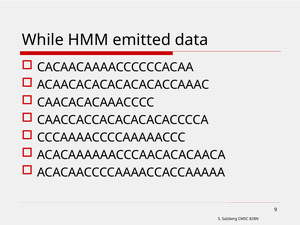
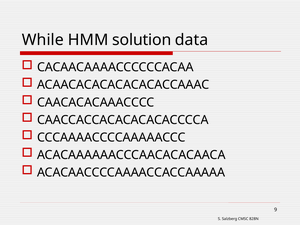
emitted: emitted -> solution (142, 40)
